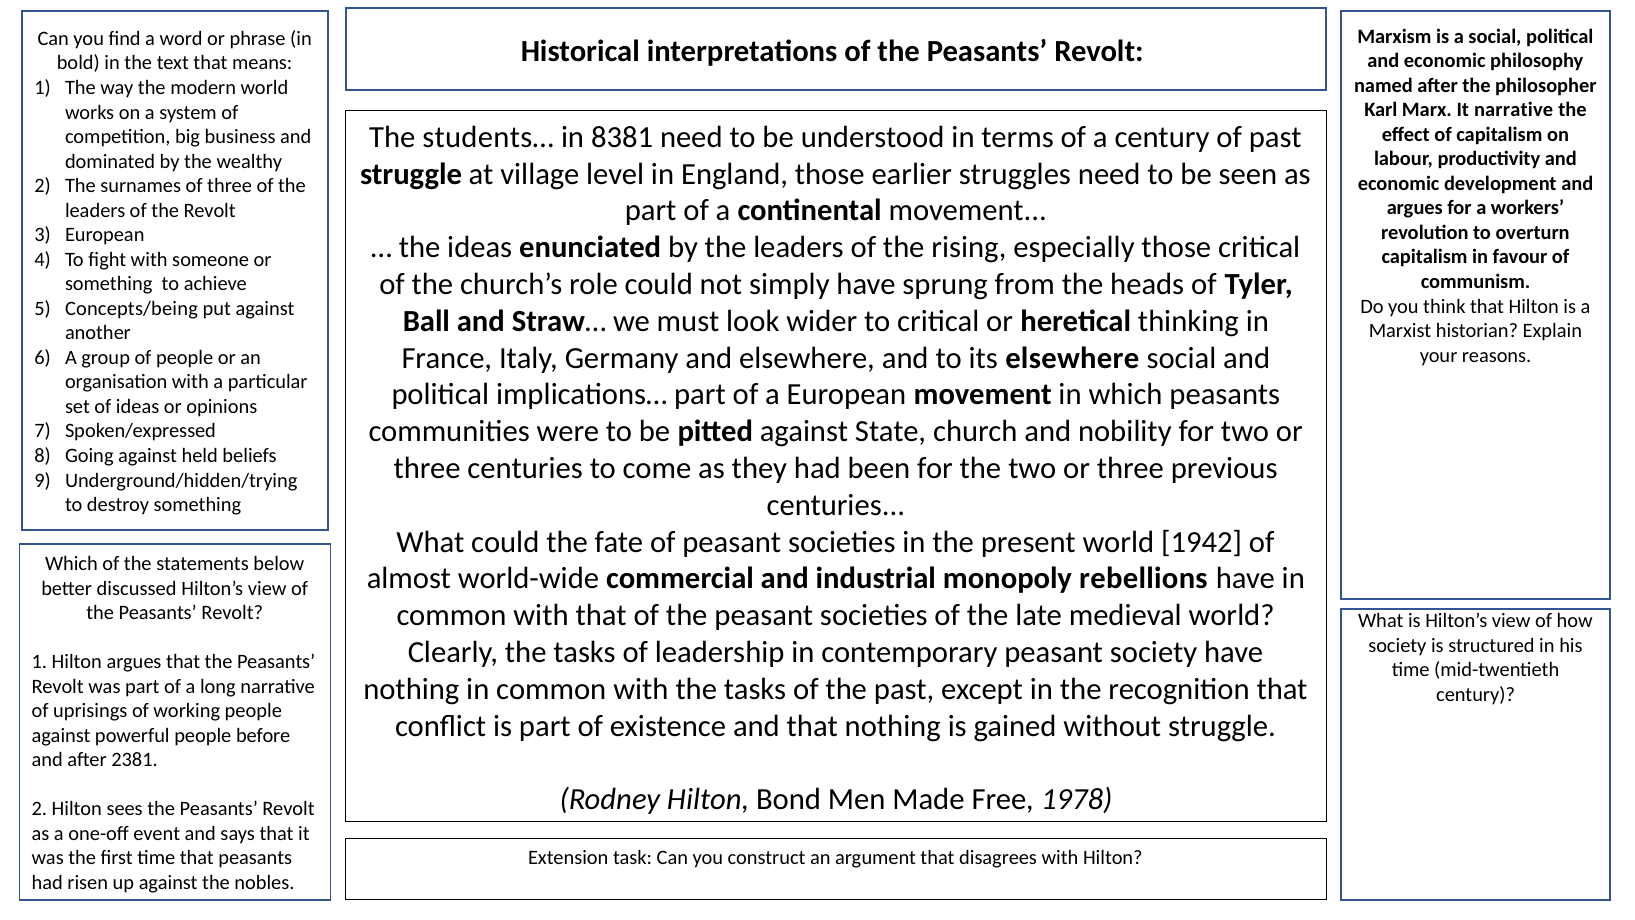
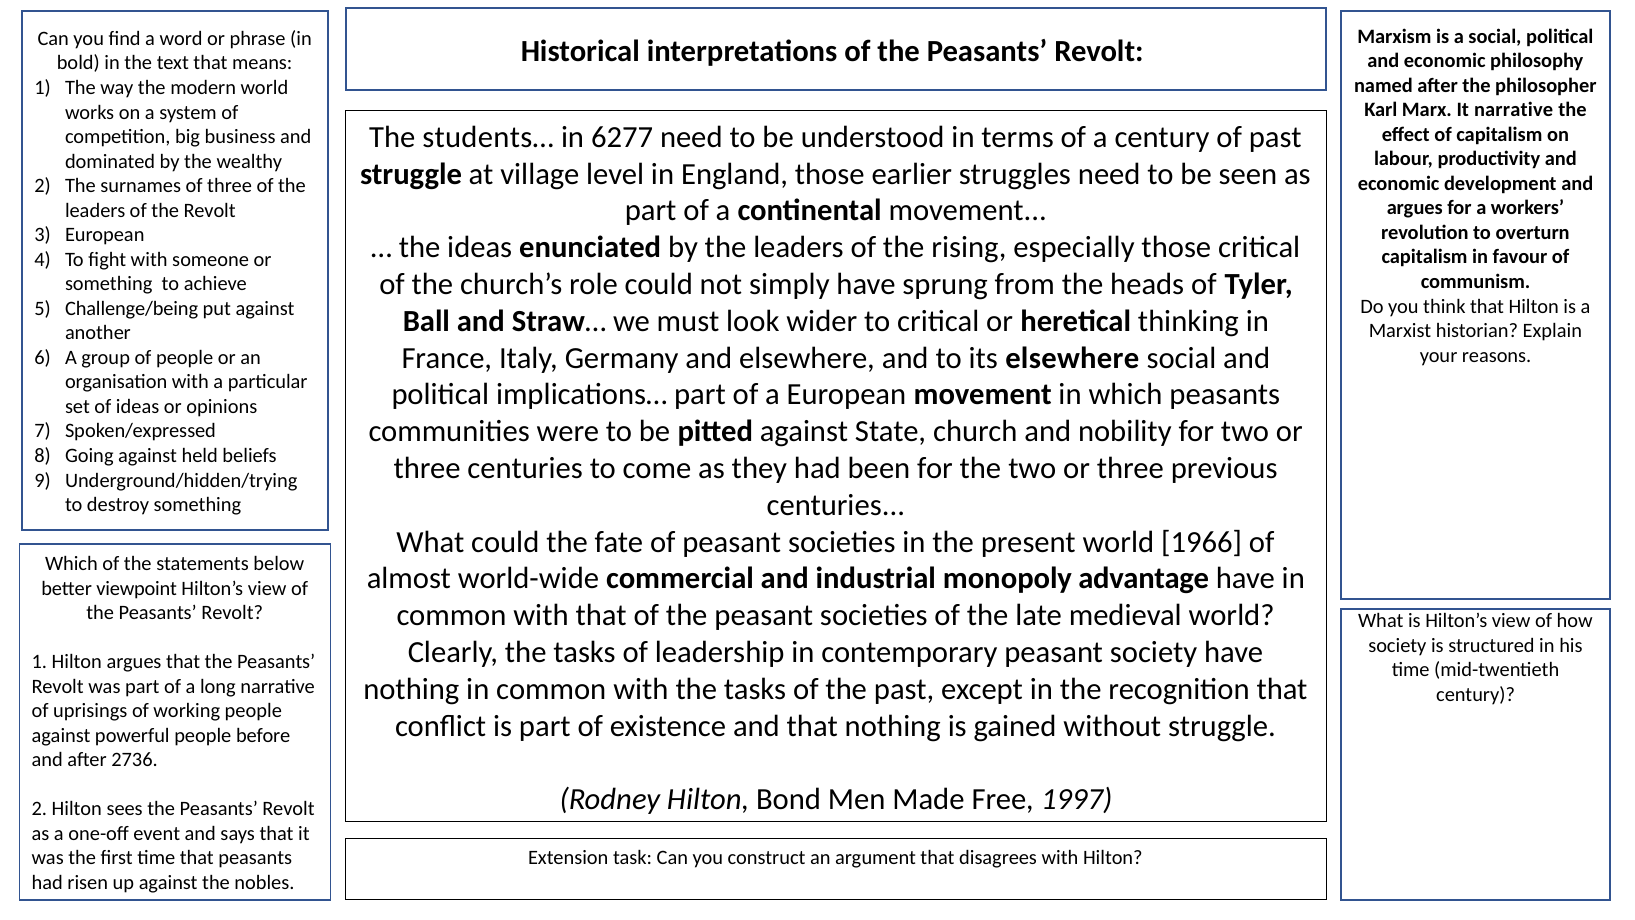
8381: 8381 -> 6277 (622, 137)
Concepts/being: Concepts/being -> Challenge/being (132, 308)
1942: 1942 -> 1966 (1202, 542)
rebellions: rebellions -> advantage (1144, 579)
discussed: discussed -> viewpoint (137, 588)
2381: 2381 -> 2736 (135, 760)
1978: 1978 -> 1997 (1077, 799)
